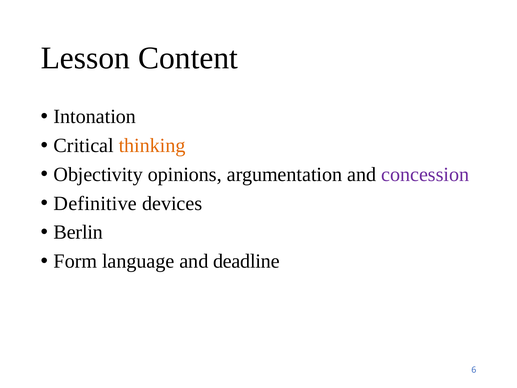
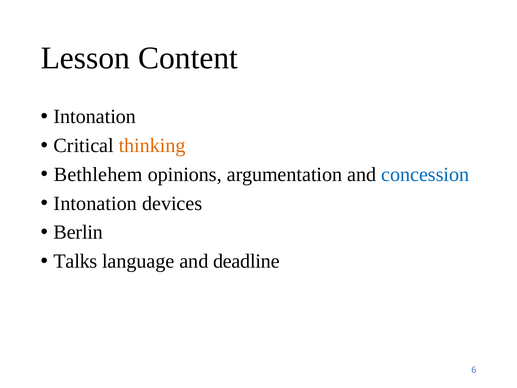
Objectivity: Objectivity -> Bethlehem (98, 174)
concession colour: purple -> blue (425, 174)
Definitive: Definitive -> Intonation (95, 203)
Form: Form -> Talks (75, 261)
